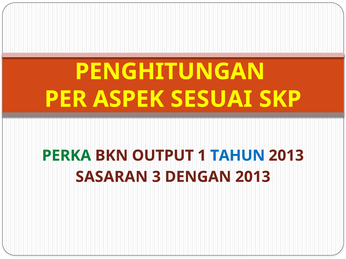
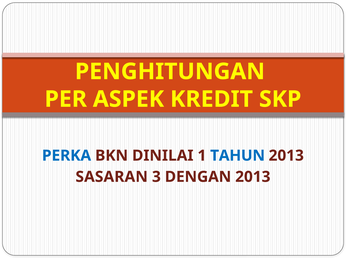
SESUAI: SESUAI -> KREDIT (212, 99)
PERKA colour: green -> blue (67, 156)
OUTPUT: OUTPUT -> DINILAI (163, 156)
